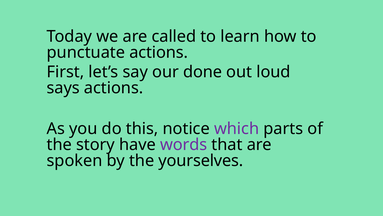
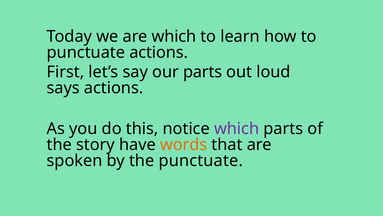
are called: called -> which (174, 36)
our done: done -> parts (203, 72)
words colour: purple -> orange (184, 144)
the yourselves: yourselves -> punctuate (201, 160)
